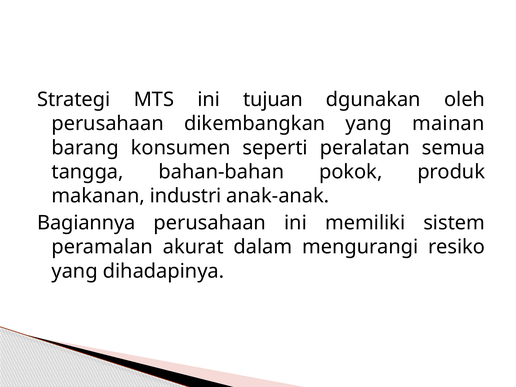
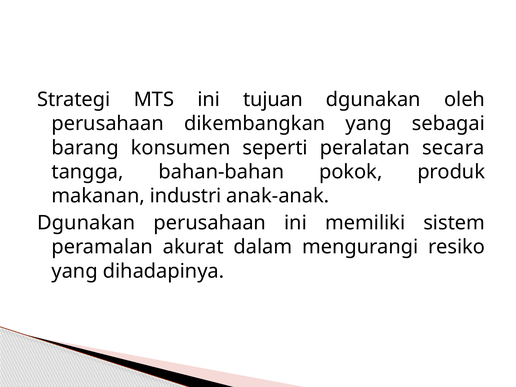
mainan: mainan -> sebagai (448, 124)
semua: semua -> secara (453, 148)
Bagiannya: Bagiannya -> Dgunakan (86, 223)
